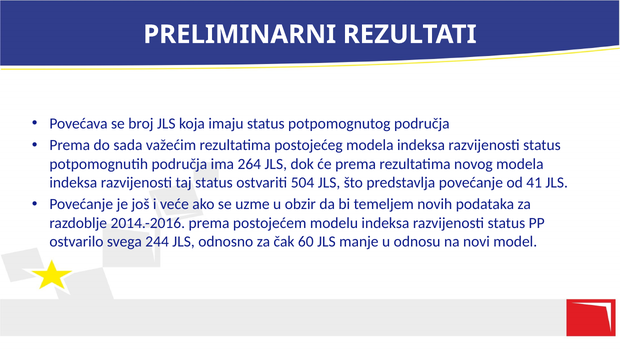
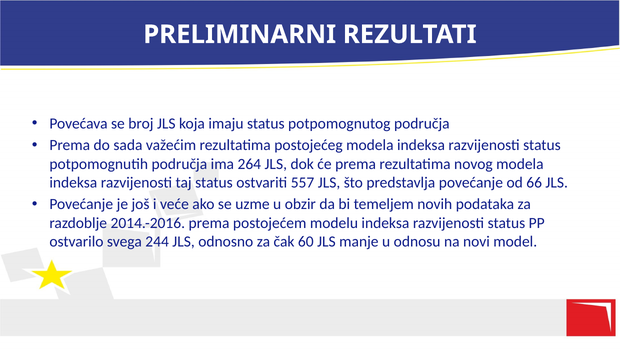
504: 504 -> 557 (303, 182)
41: 41 -> 66 (534, 182)
